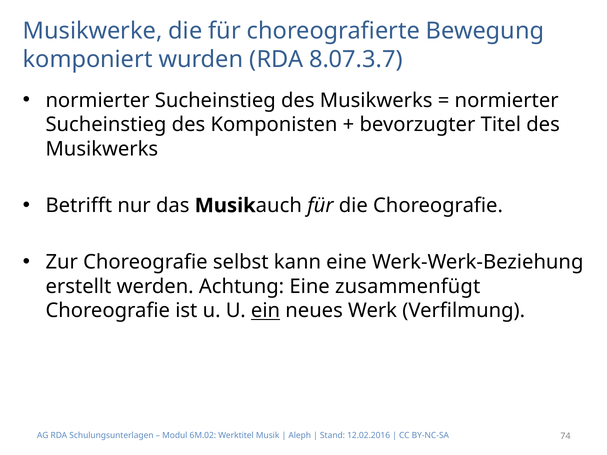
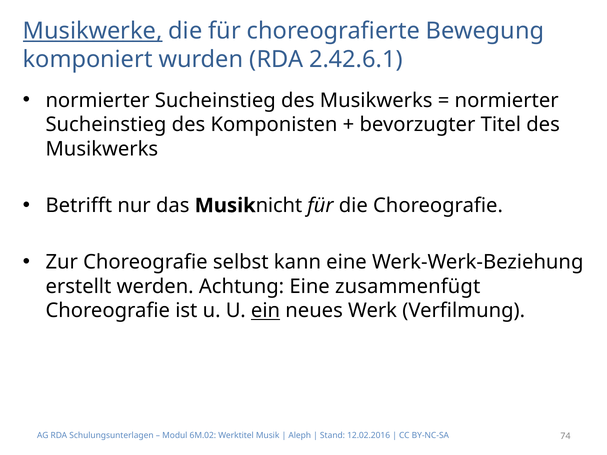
Musikwerke underline: none -> present (93, 31)
8.07.3.7: 8.07.3.7 -> 2.42.6.1 (356, 60)
auch: auch -> nicht (279, 206)
